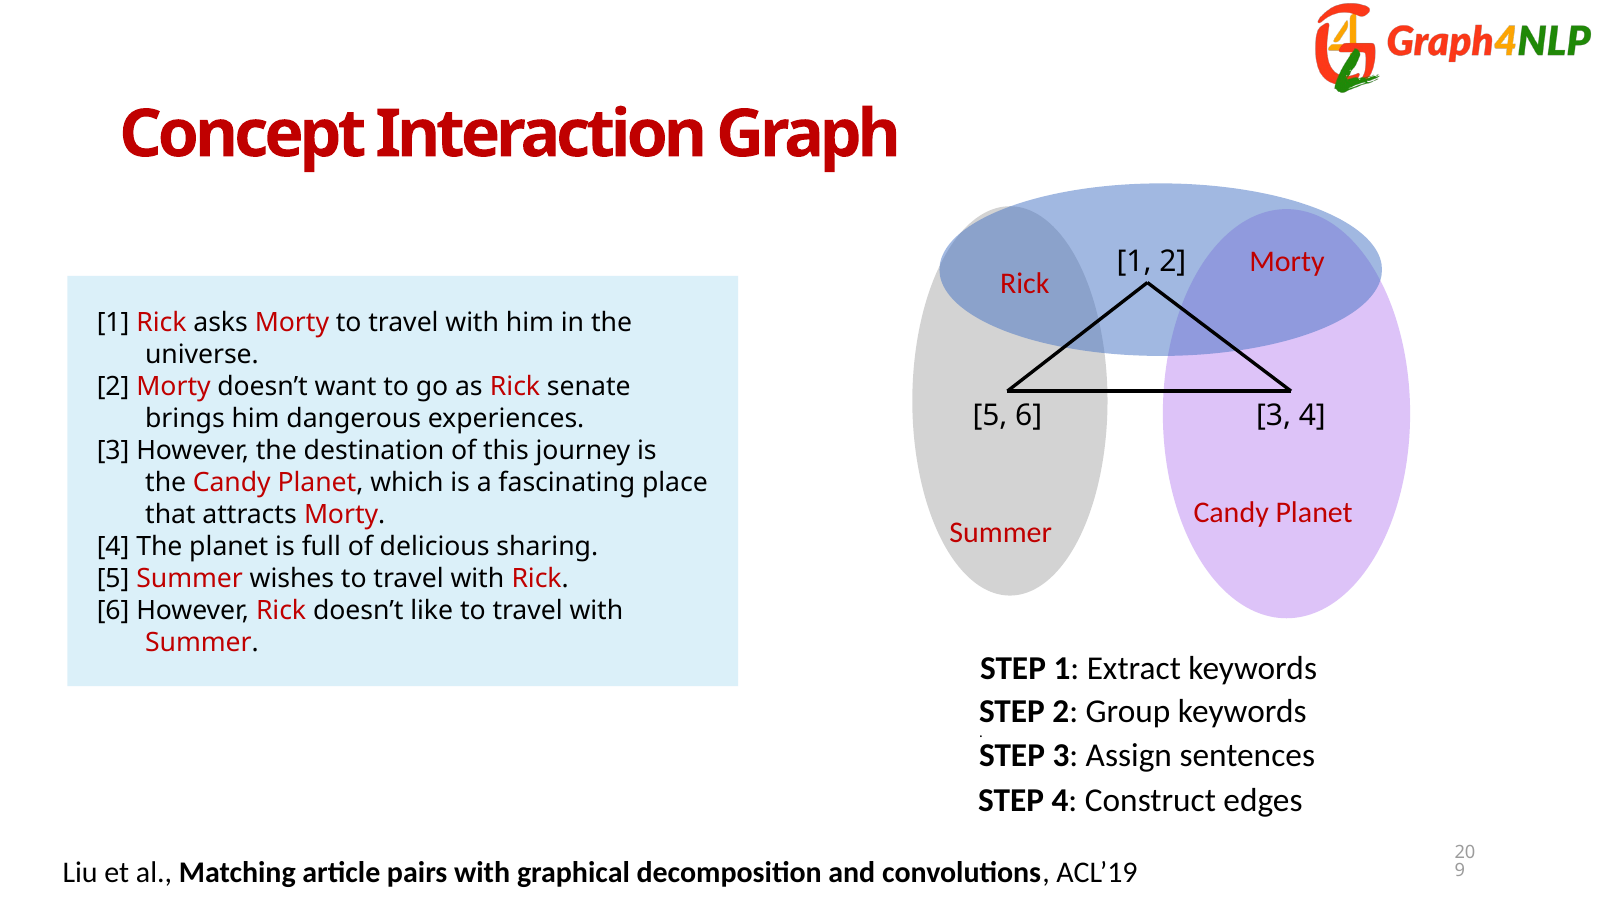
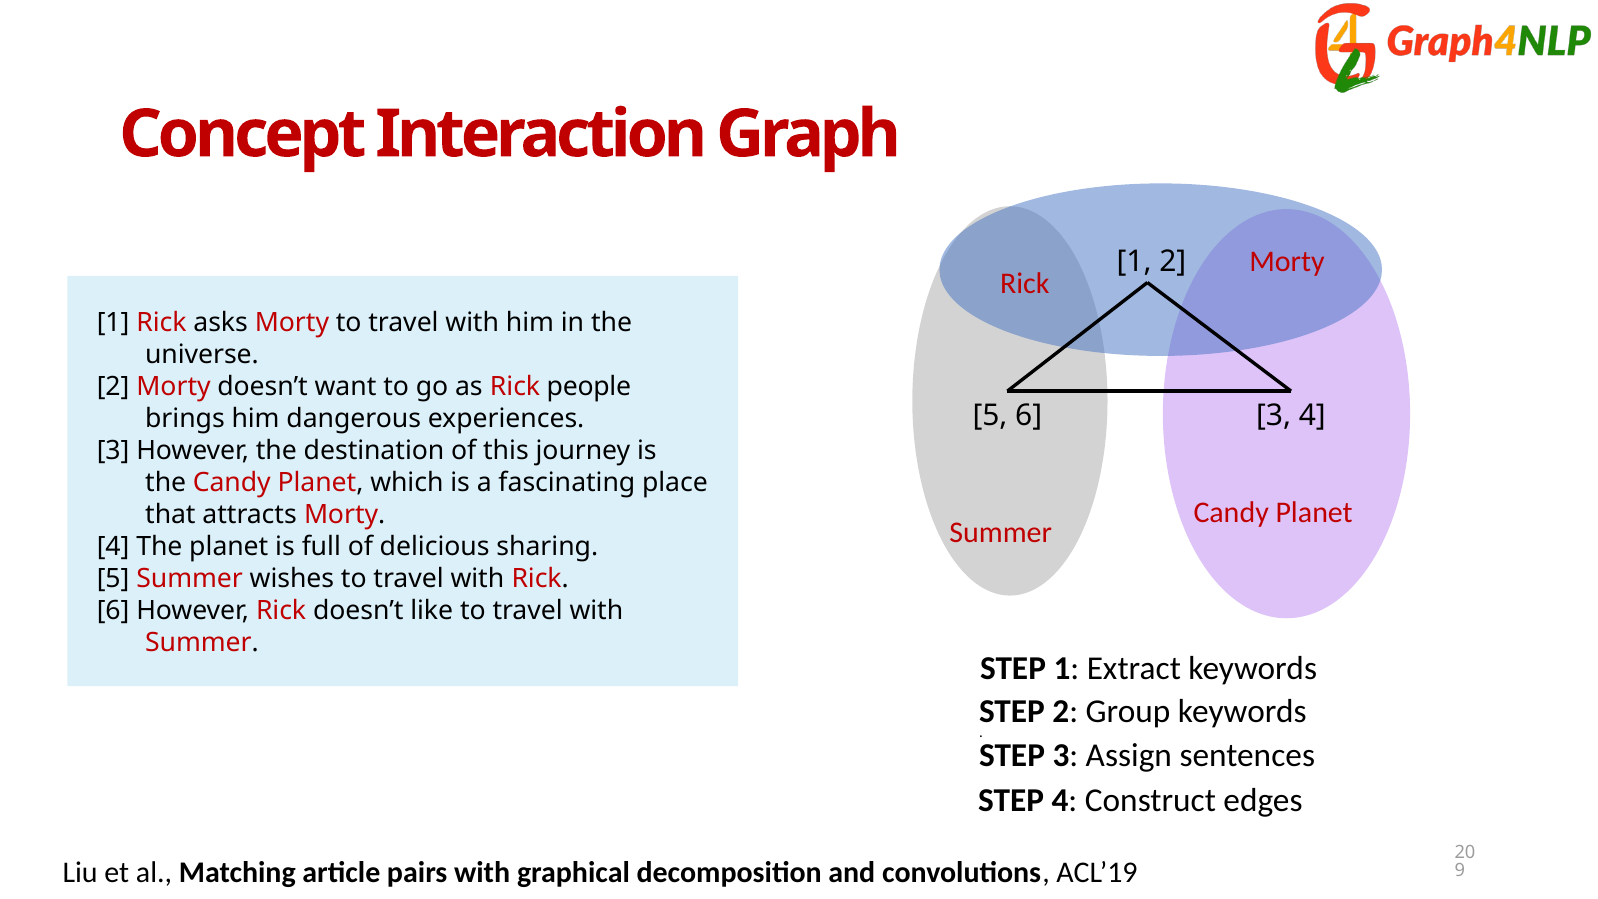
senate: senate -> people (589, 387)
